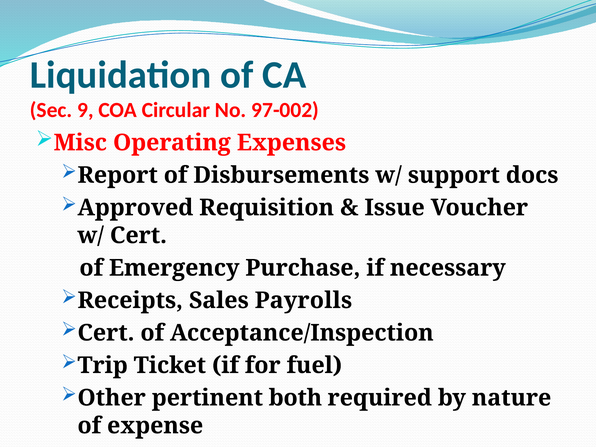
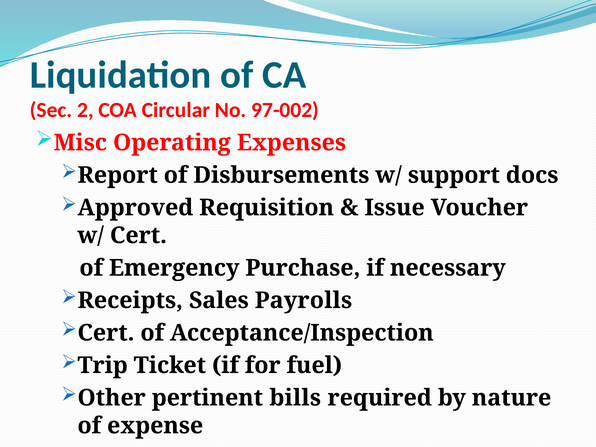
9: 9 -> 2 (85, 110)
both: both -> bills (295, 398)
